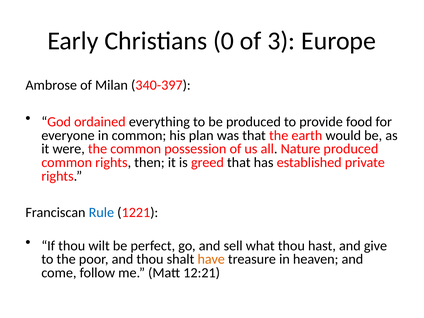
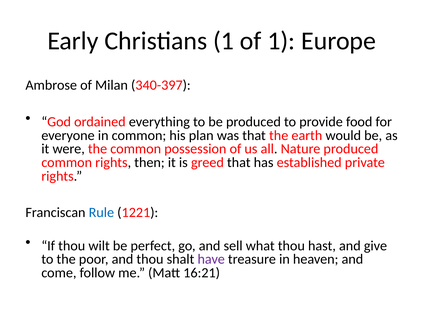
Christians 0: 0 -> 1 (224, 41)
of 3: 3 -> 1 (281, 41)
have colour: orange -> purple (211, 259)
12:21: 12:21 -> 16:21 (202, 273)
